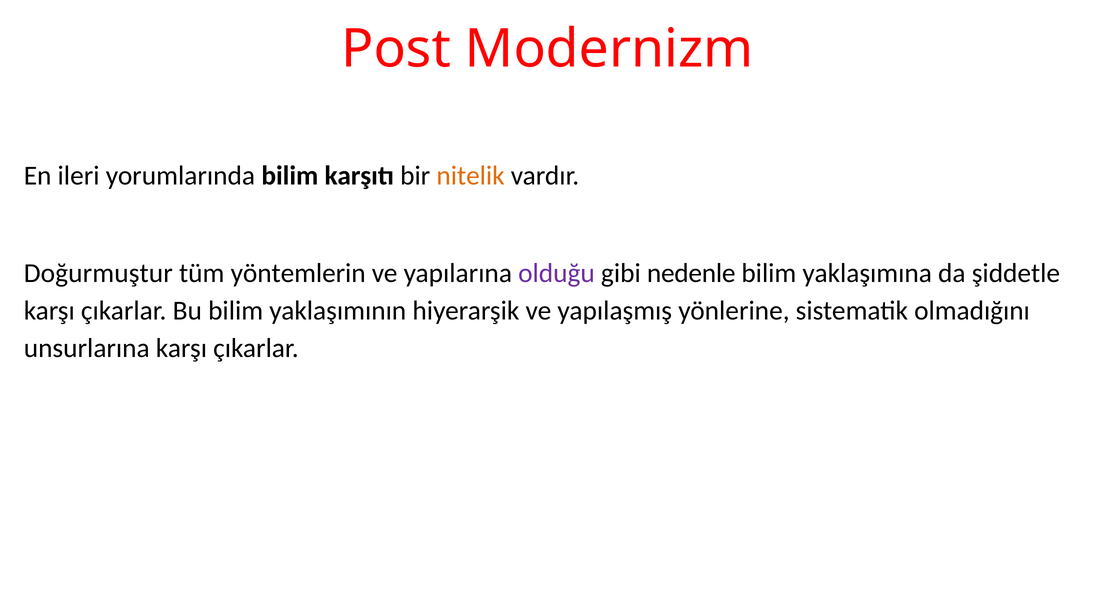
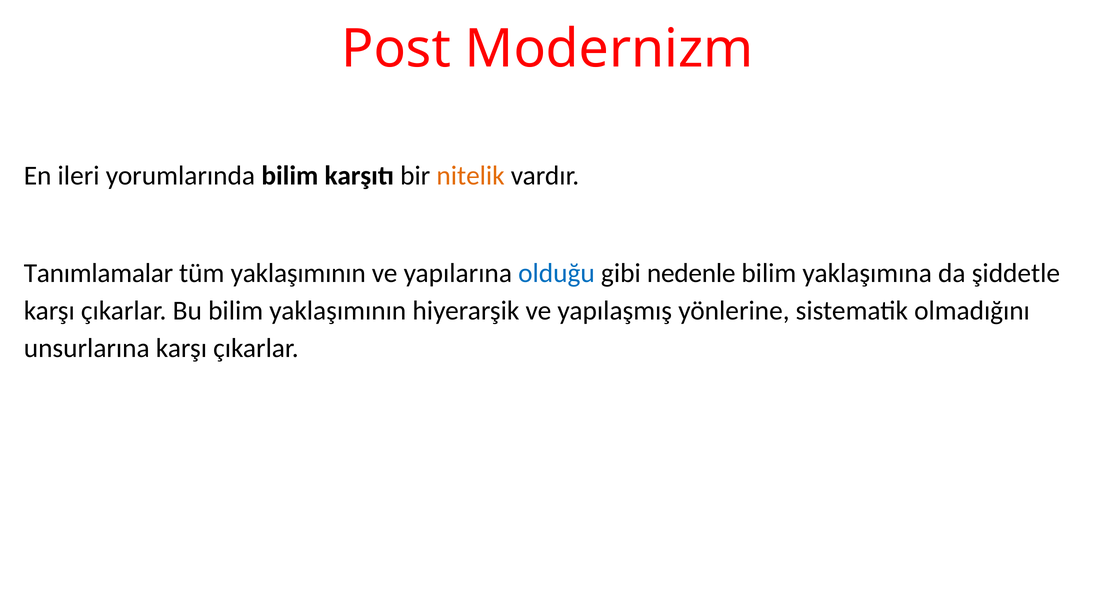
Doğurmuştur: Doğurmuştur -> Tanımlamalar (98, 273)
tüm yöntemlerin: yöntemlerin -> yaklaşımının (298, 273)
olduğu colour: purple -> blue (557, 273)
